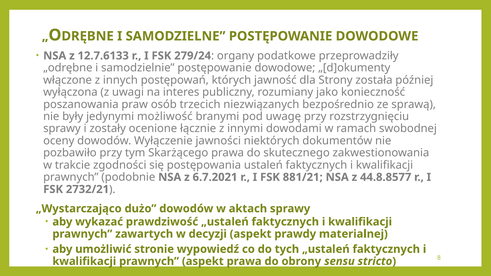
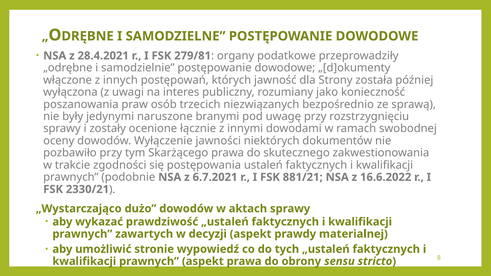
12.7.6133: 12.7.6133 -> 28.4.2021 (103, 56)
279/24: 279/24 -> 279/81 (193, 56)
możliwość: możliwość -> naruszone (165, 117)
44.8.8577: 44.8.8577 -> 16.6.2022 (386, 177)
2732/21: 2732/21 -> 2330/21 (87, 189)
